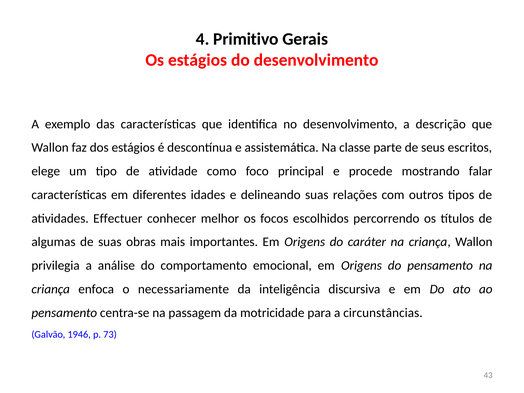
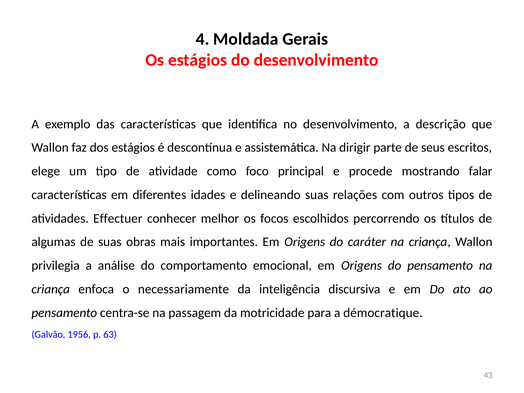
Primitivo: Primitivo -> Moldada (246, 39)
classe: classe -> dirigir (355, 148)
circunstâncias: circunstâncias -> démocratique (383, 313)
1946: 1946 -> 1956 (79, 335)
73: 73 -> 63 (110, 335)
